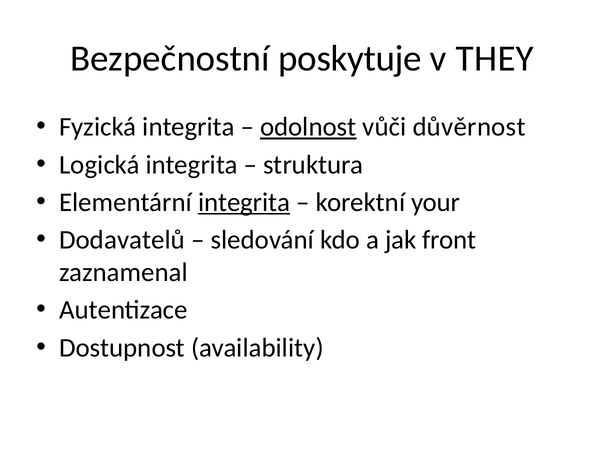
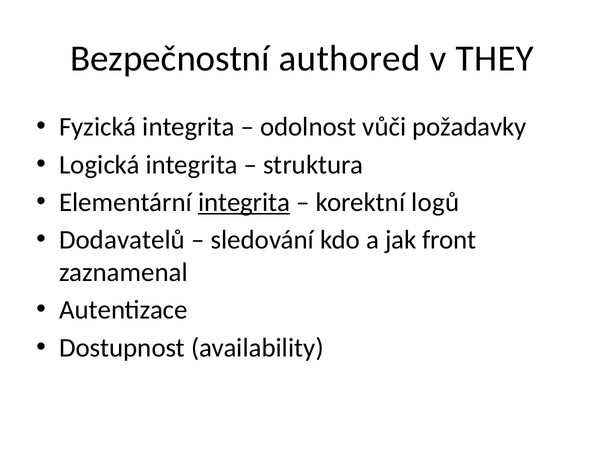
poskytuje: poskytuje -> authored (350, 59)
odolnost underline: present -> none (308, 127)
důvěrnost: důvěrnost -> požadavky (469, 127)
your: your -> logů (435, 203)
